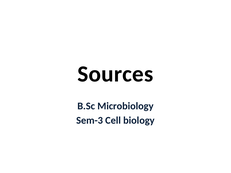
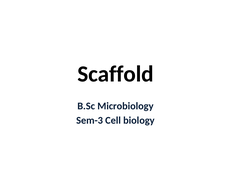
Sources: Sources -> Scaffold (116, 74)
